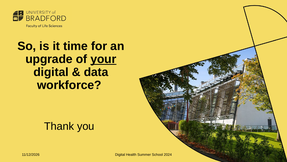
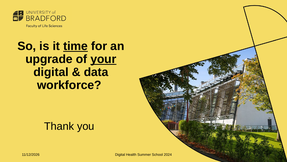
time underline: none -> present (76, 46)
